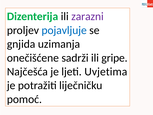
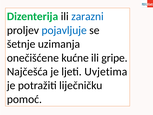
zarazni colour: purple -> blue (87, 16)
gnjida: gnjida -> šetnje (21, 44)
sadrži: sadrži -> kućne (75, 58)
